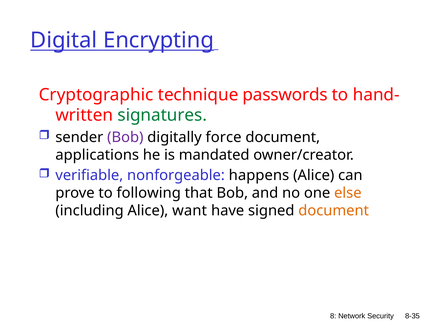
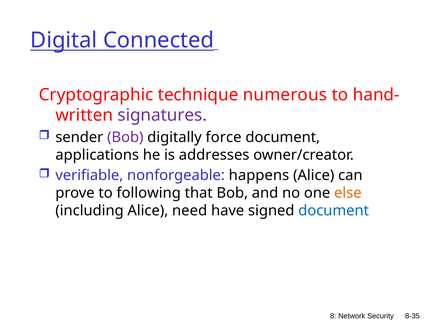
Encrypting: Encrypting -> Connected (159, 40)
passwords: passwords -> numerous (285, 95)
signatures colour: green -> purple (162, 115)
mandated: mandated -> addresses (214, 155)
want: want -> need (190, 211)
document colour: orange -> blue (334, 211)
